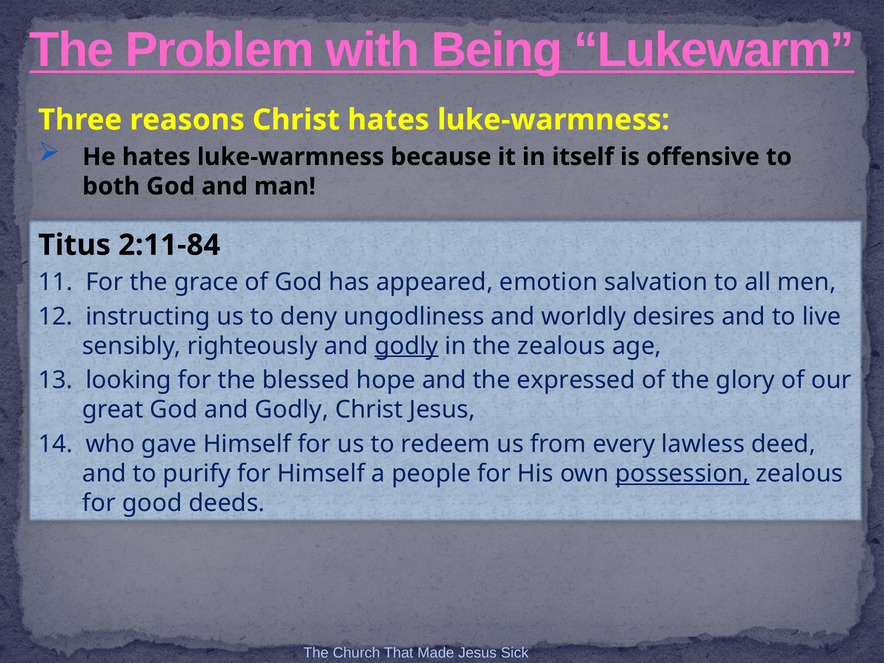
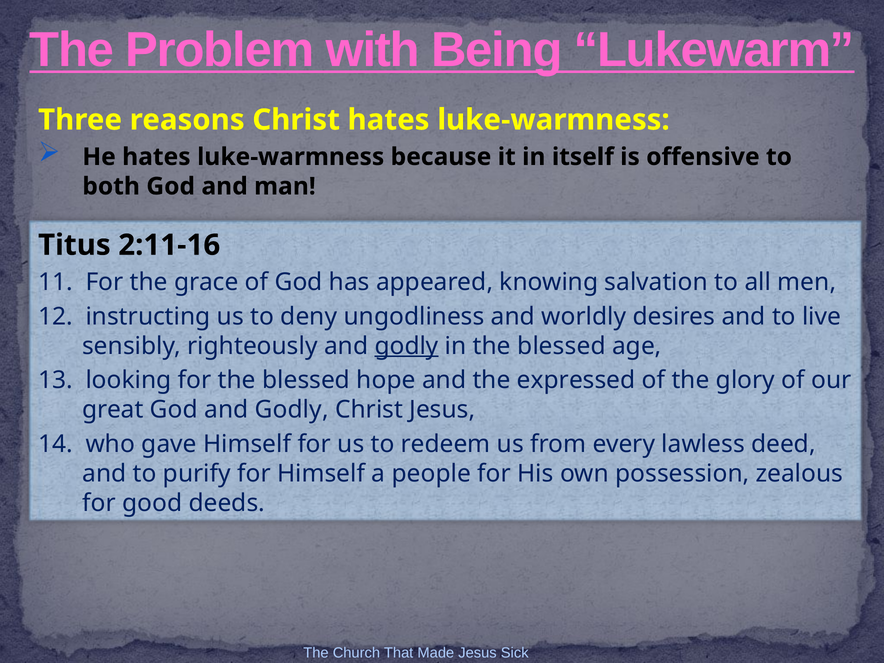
2:11-84: 2:11-84 -> 2:11-16 (169, 245)
emotion: emotion -> knowing (549, 282)
in the zealous: zealous -> blessed (561, 346)
possession underline: present -> none (682, 474)
